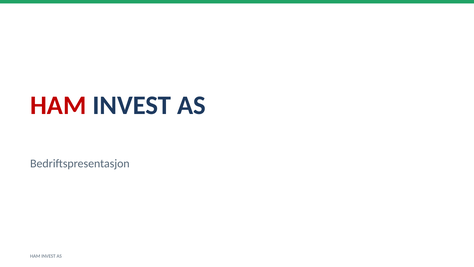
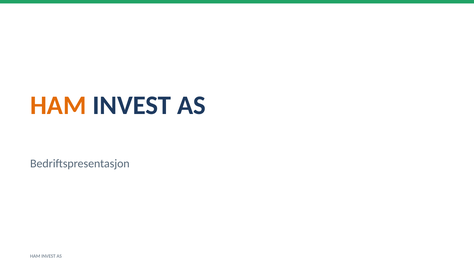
HAM colour: red -> orange (58, 105)
